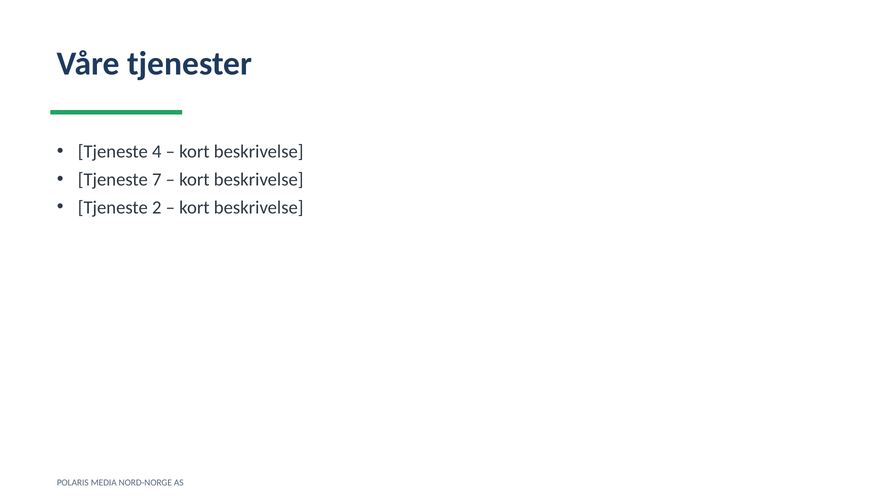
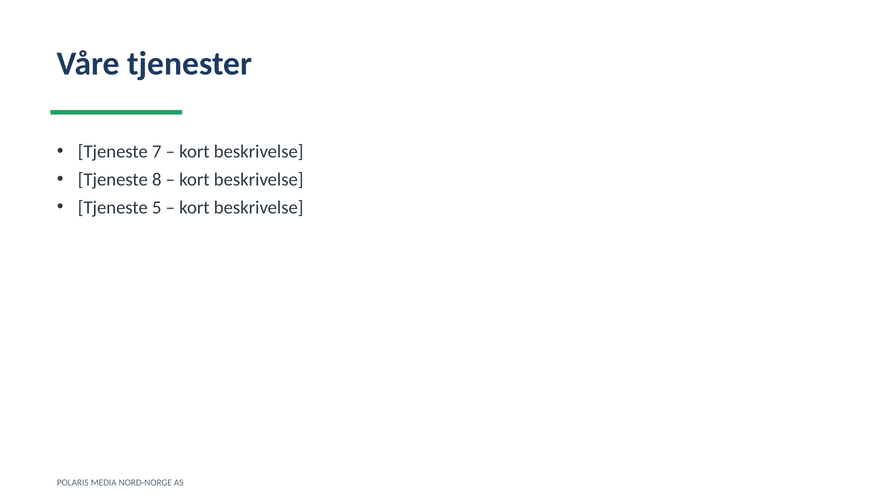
4: 4 -> 7 (157, 151)
7: 7 -> 8 (157, 179)
2: 2 -> 5 (157, 207)
